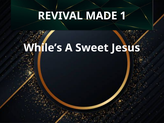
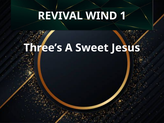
MADE: MADE -> WIND (101, 16)
While’s: While’s -> Three’s (43, 48)
